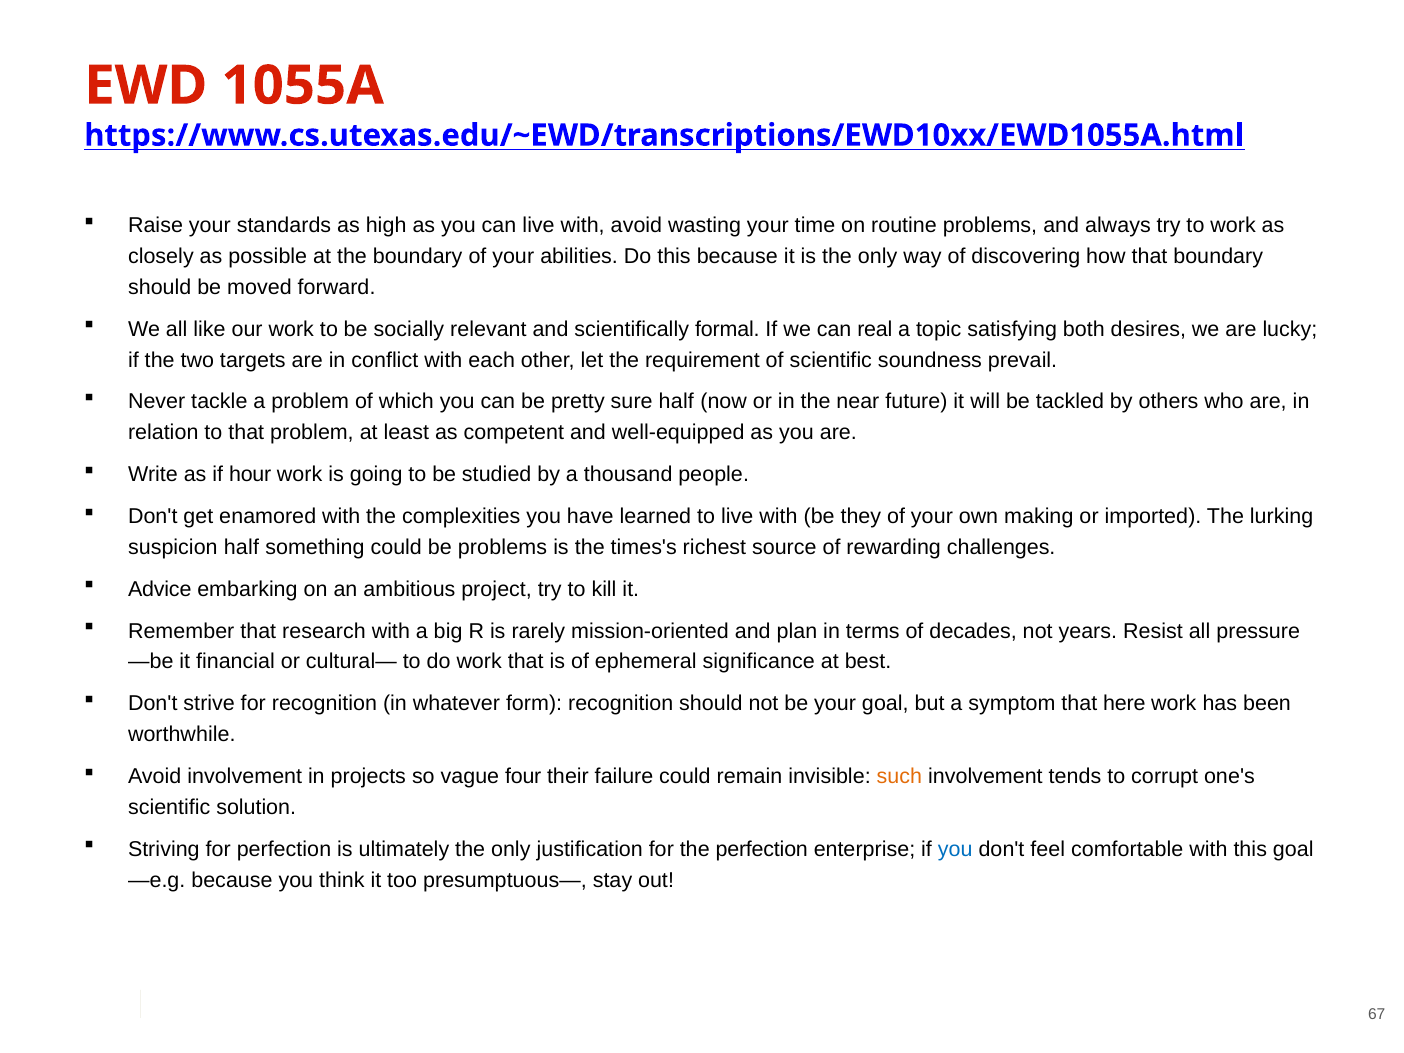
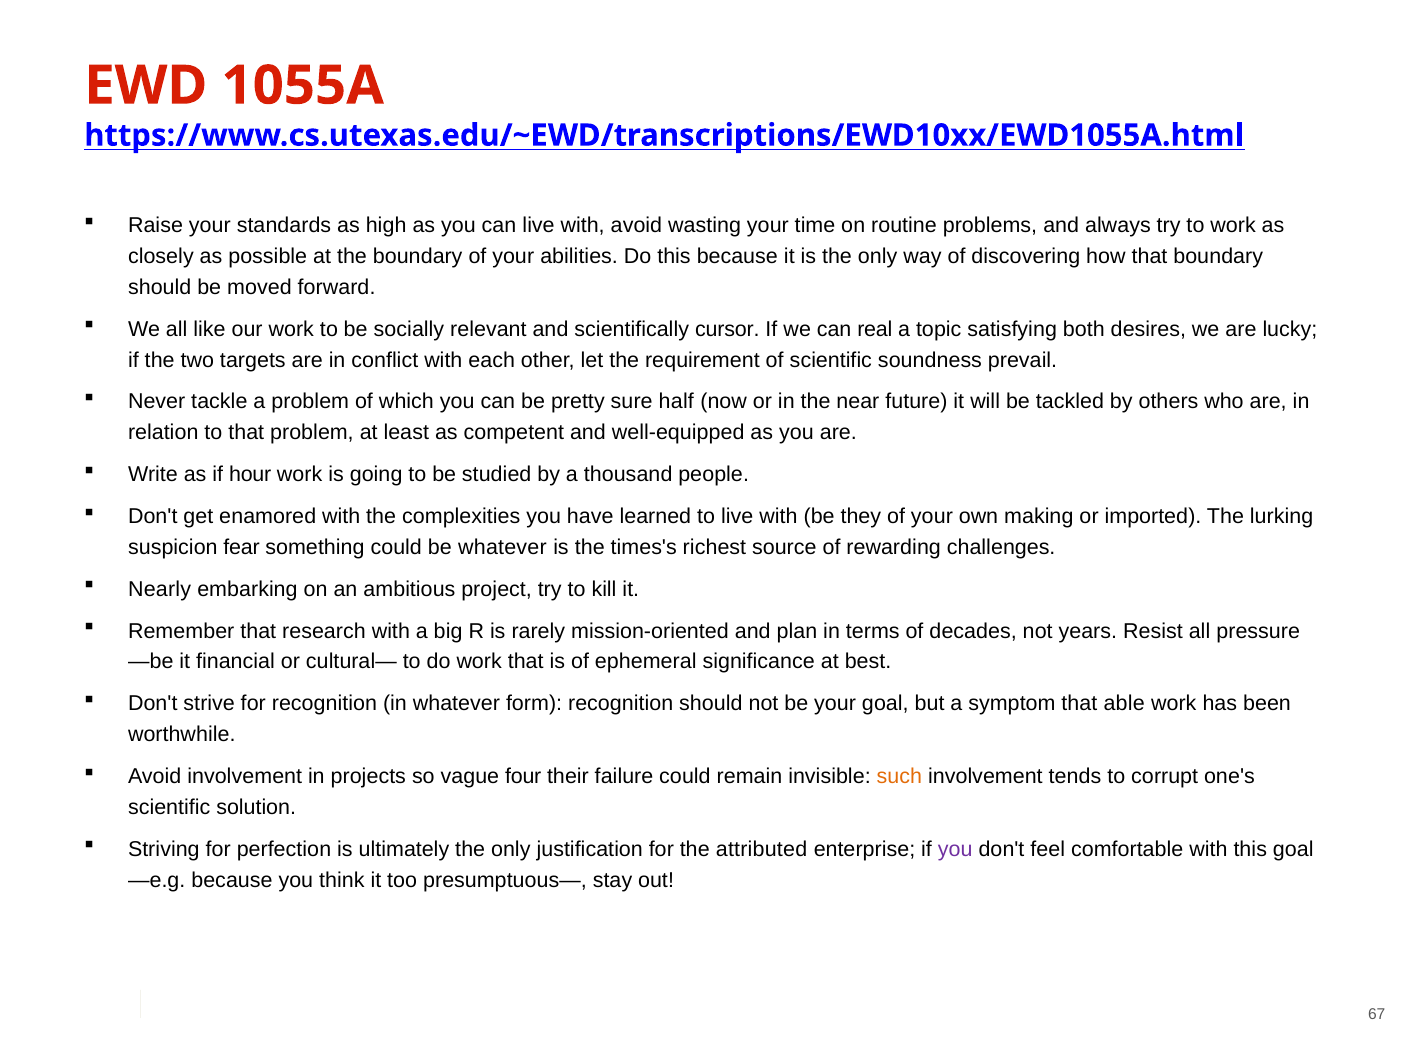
formal: formal -> cursor (727, 329)
suspicion half: half -> fear (242, 547)
be problems: problems -> whatever (502, 547)
Advice: Advice -> Nearly (160, 589)
here: here -> able (1124, 704)
the perfection: perfection -> attributed (762, 849)
you colour: blue -> purple (955, 849)
